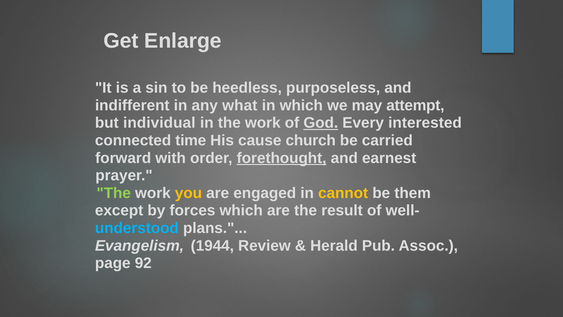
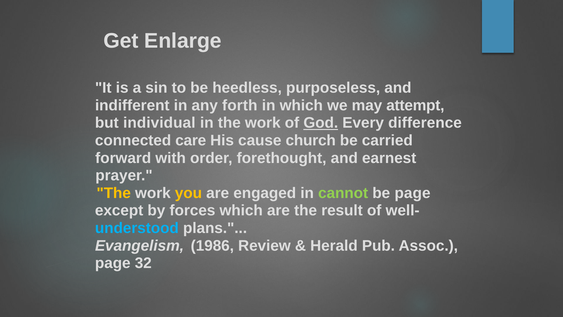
what: what -> forth (240, 105)
interested: interested -> difference (425, 123)
time: time -> care (191, 140)
forethought underline: present -> none (282, 158)
The colour: light green -> yellow (114, 193)
cannot colour: yellow -> light green (343, 193)
be them: them -> page (413, 193)
1944: 1944 -> 1986 (212, 245)
92: 92 -> 32 (143, 263)
